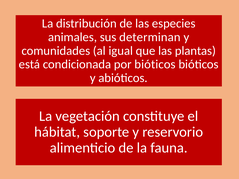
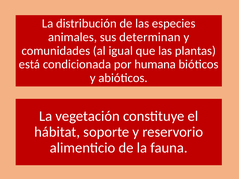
por bióticos: bióticos -> humana (155, 64)
